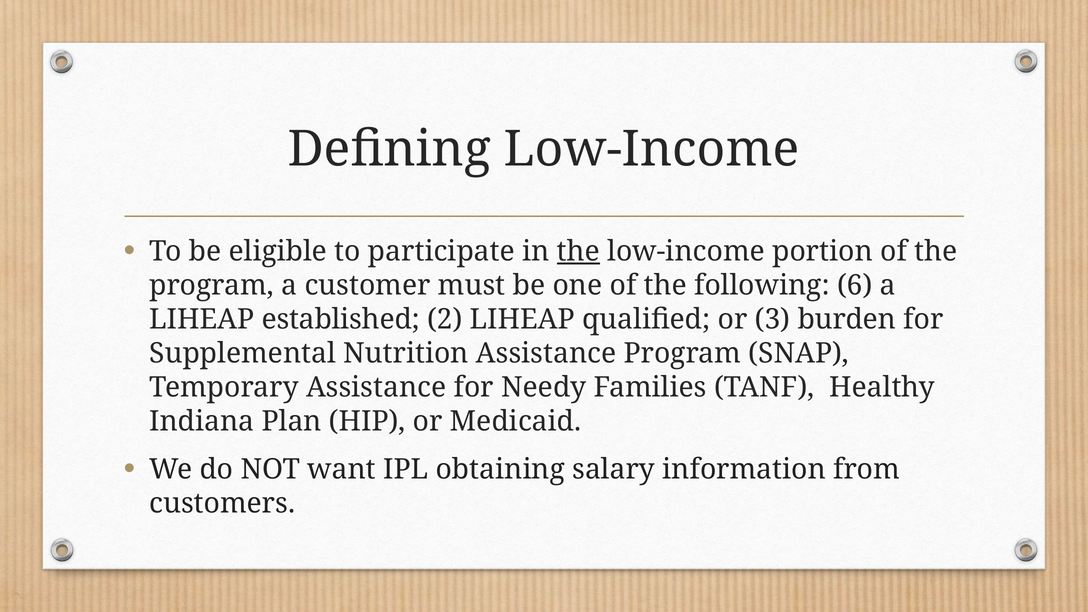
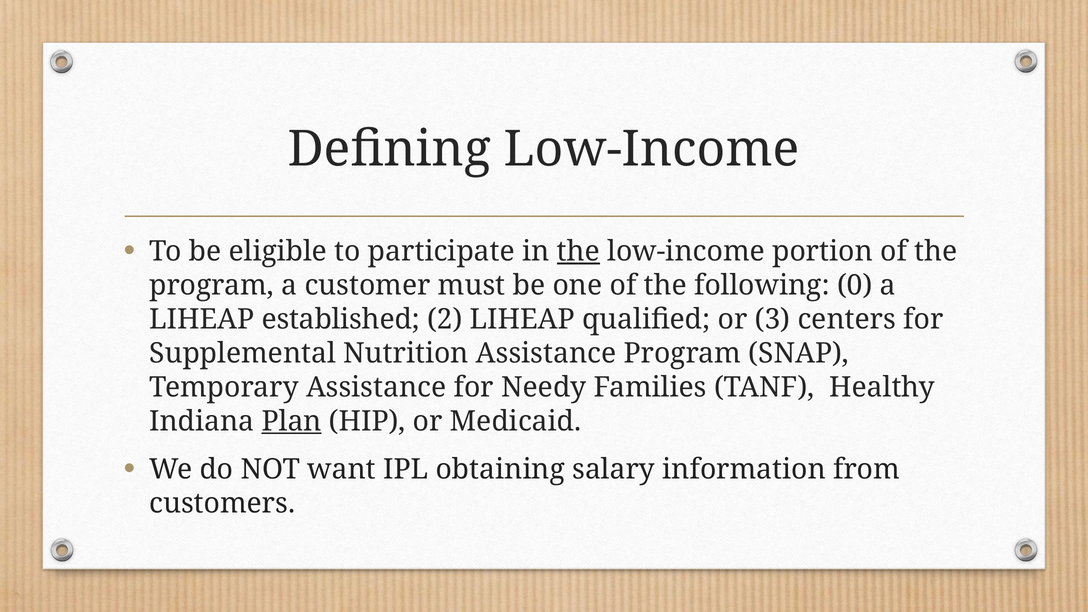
6: 6 -> 0 (855, 285)
burden: burden -> centers (847, 319)
Plan underline: none -> present (292, 421)
